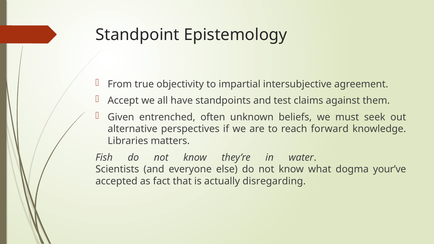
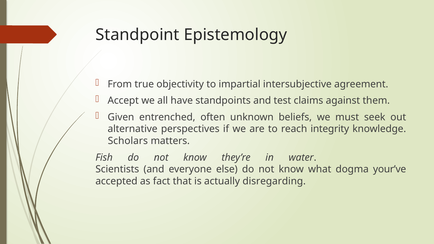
forward: forward -> integrity (330, 129)
Libraries: Libraries -> Scholars (128, 141)
